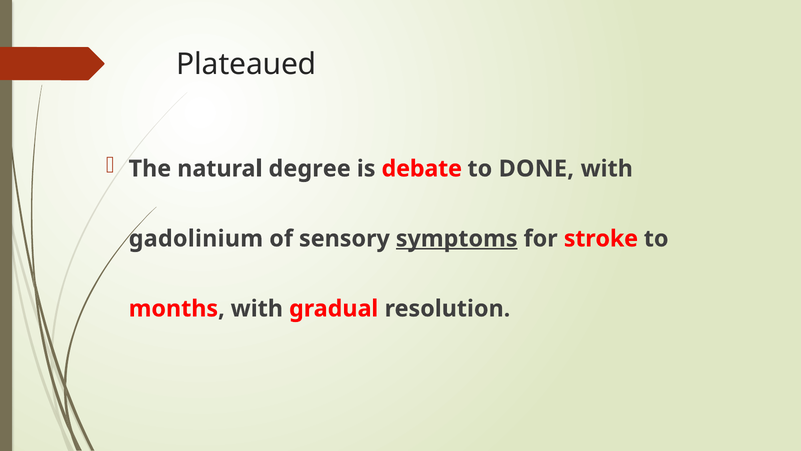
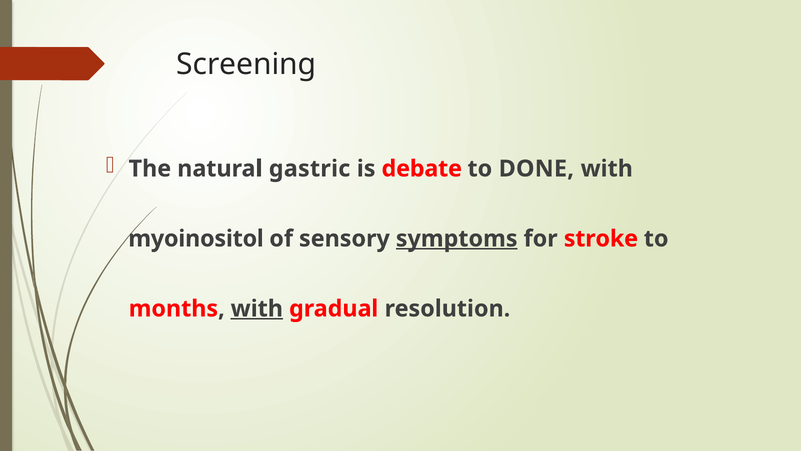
Plateaued: Plateaued -> Screening (246, 64)
degree: degree -> gastric (310, 169)
gadolinium: gadolinium -> myoinositol (196, 238)
with underline: none -> present (257, 308)
